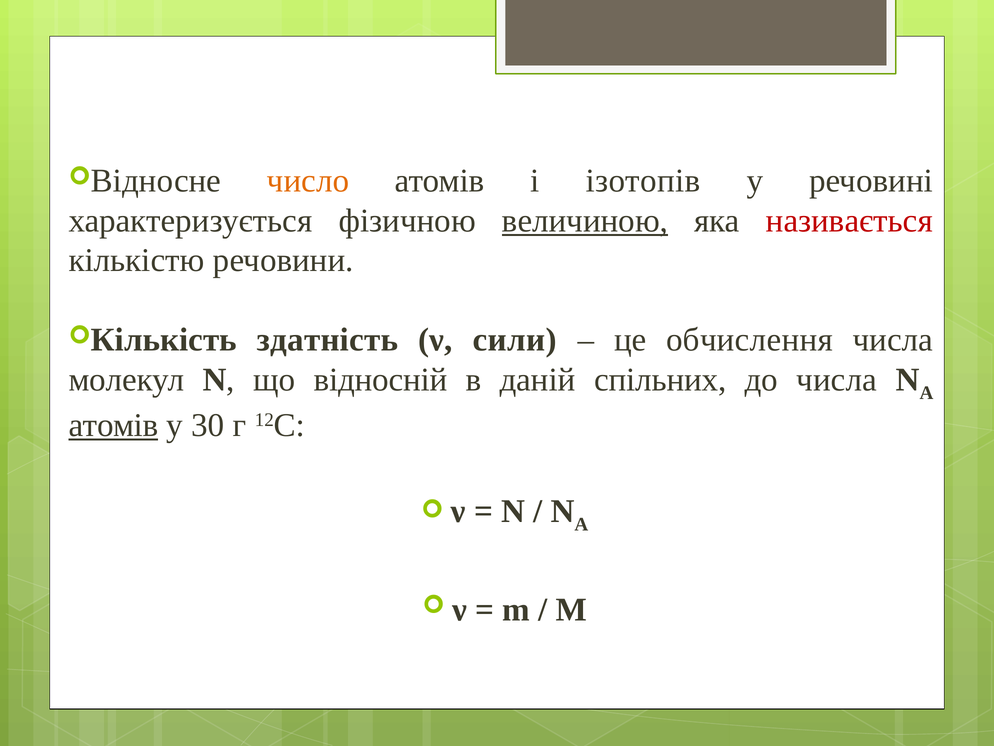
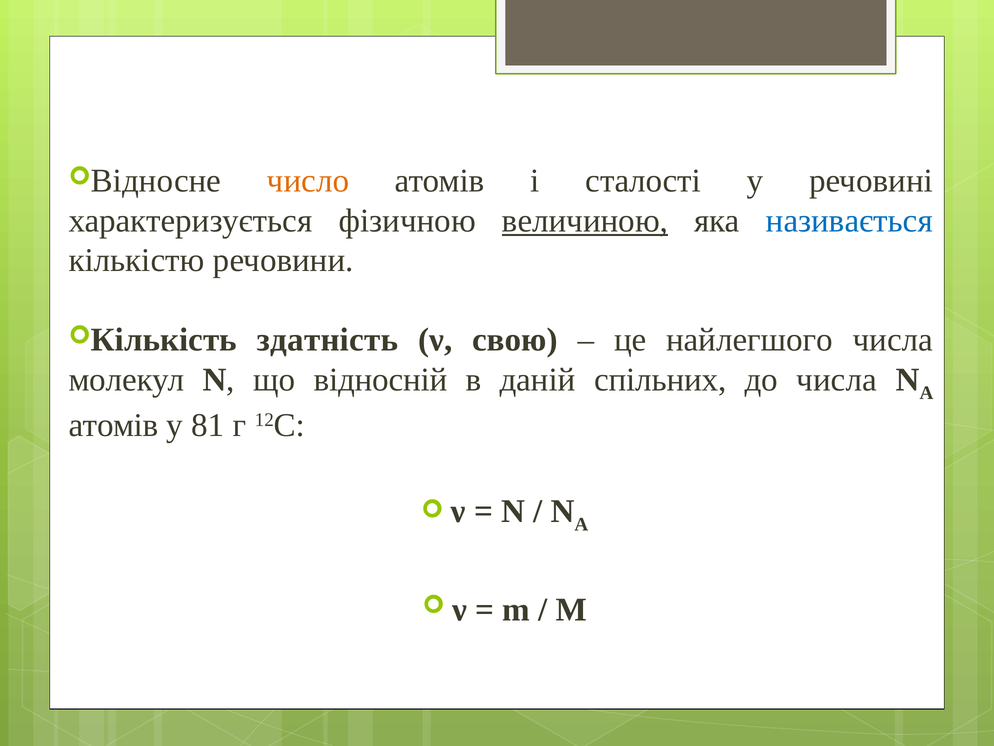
ізотопів: ізотопів -> сталості (643, 181)
називається colour: red -> blue (849, 221)
сили: сили -> свою (515, 340)
обчислення: обчислення -> найлегшого (750, 340)
атомів underline: present -> none (114, 425)
30: 30 -> 81 (208, 425)
